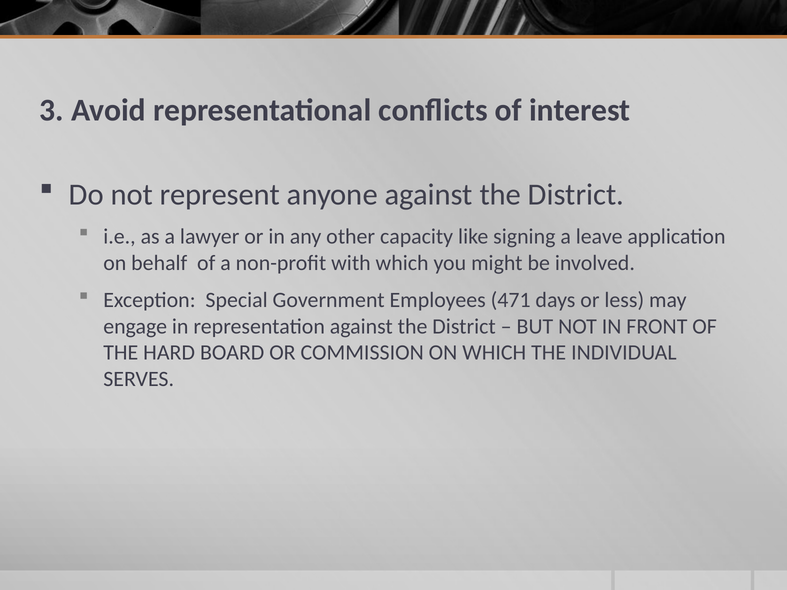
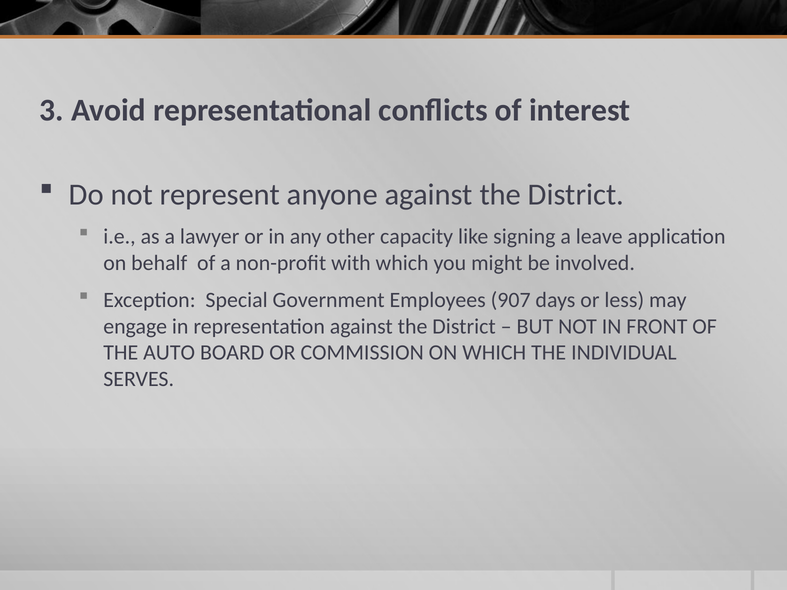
471: 471 -> 907 (511, 300)
HARD: HARD -> AUTO (169, 353)
